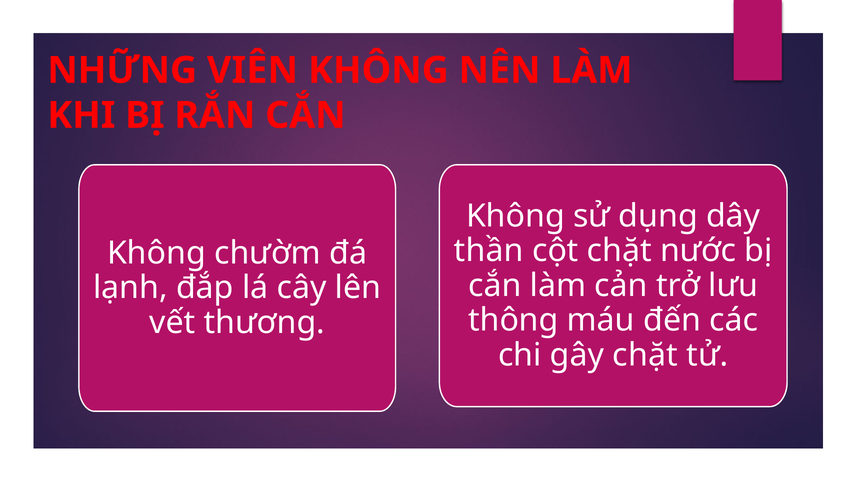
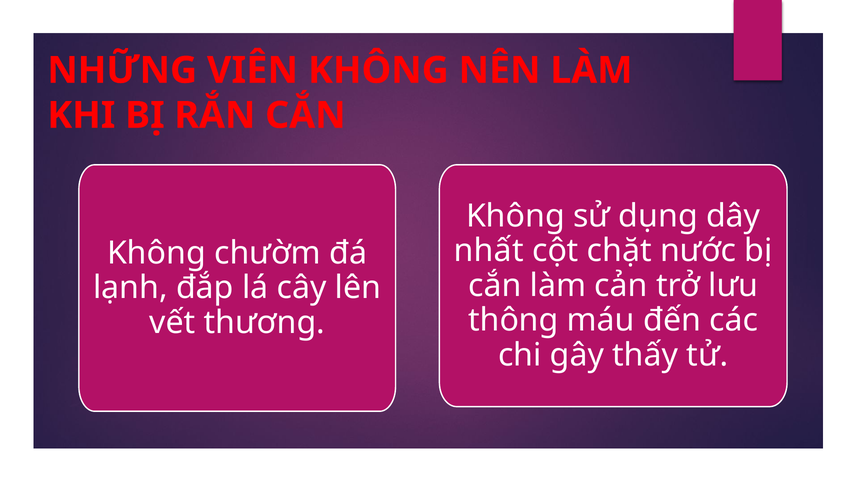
thần: thần -> nhất (489, 251)
gây chặt: chặt -> thấy (645, 355)
